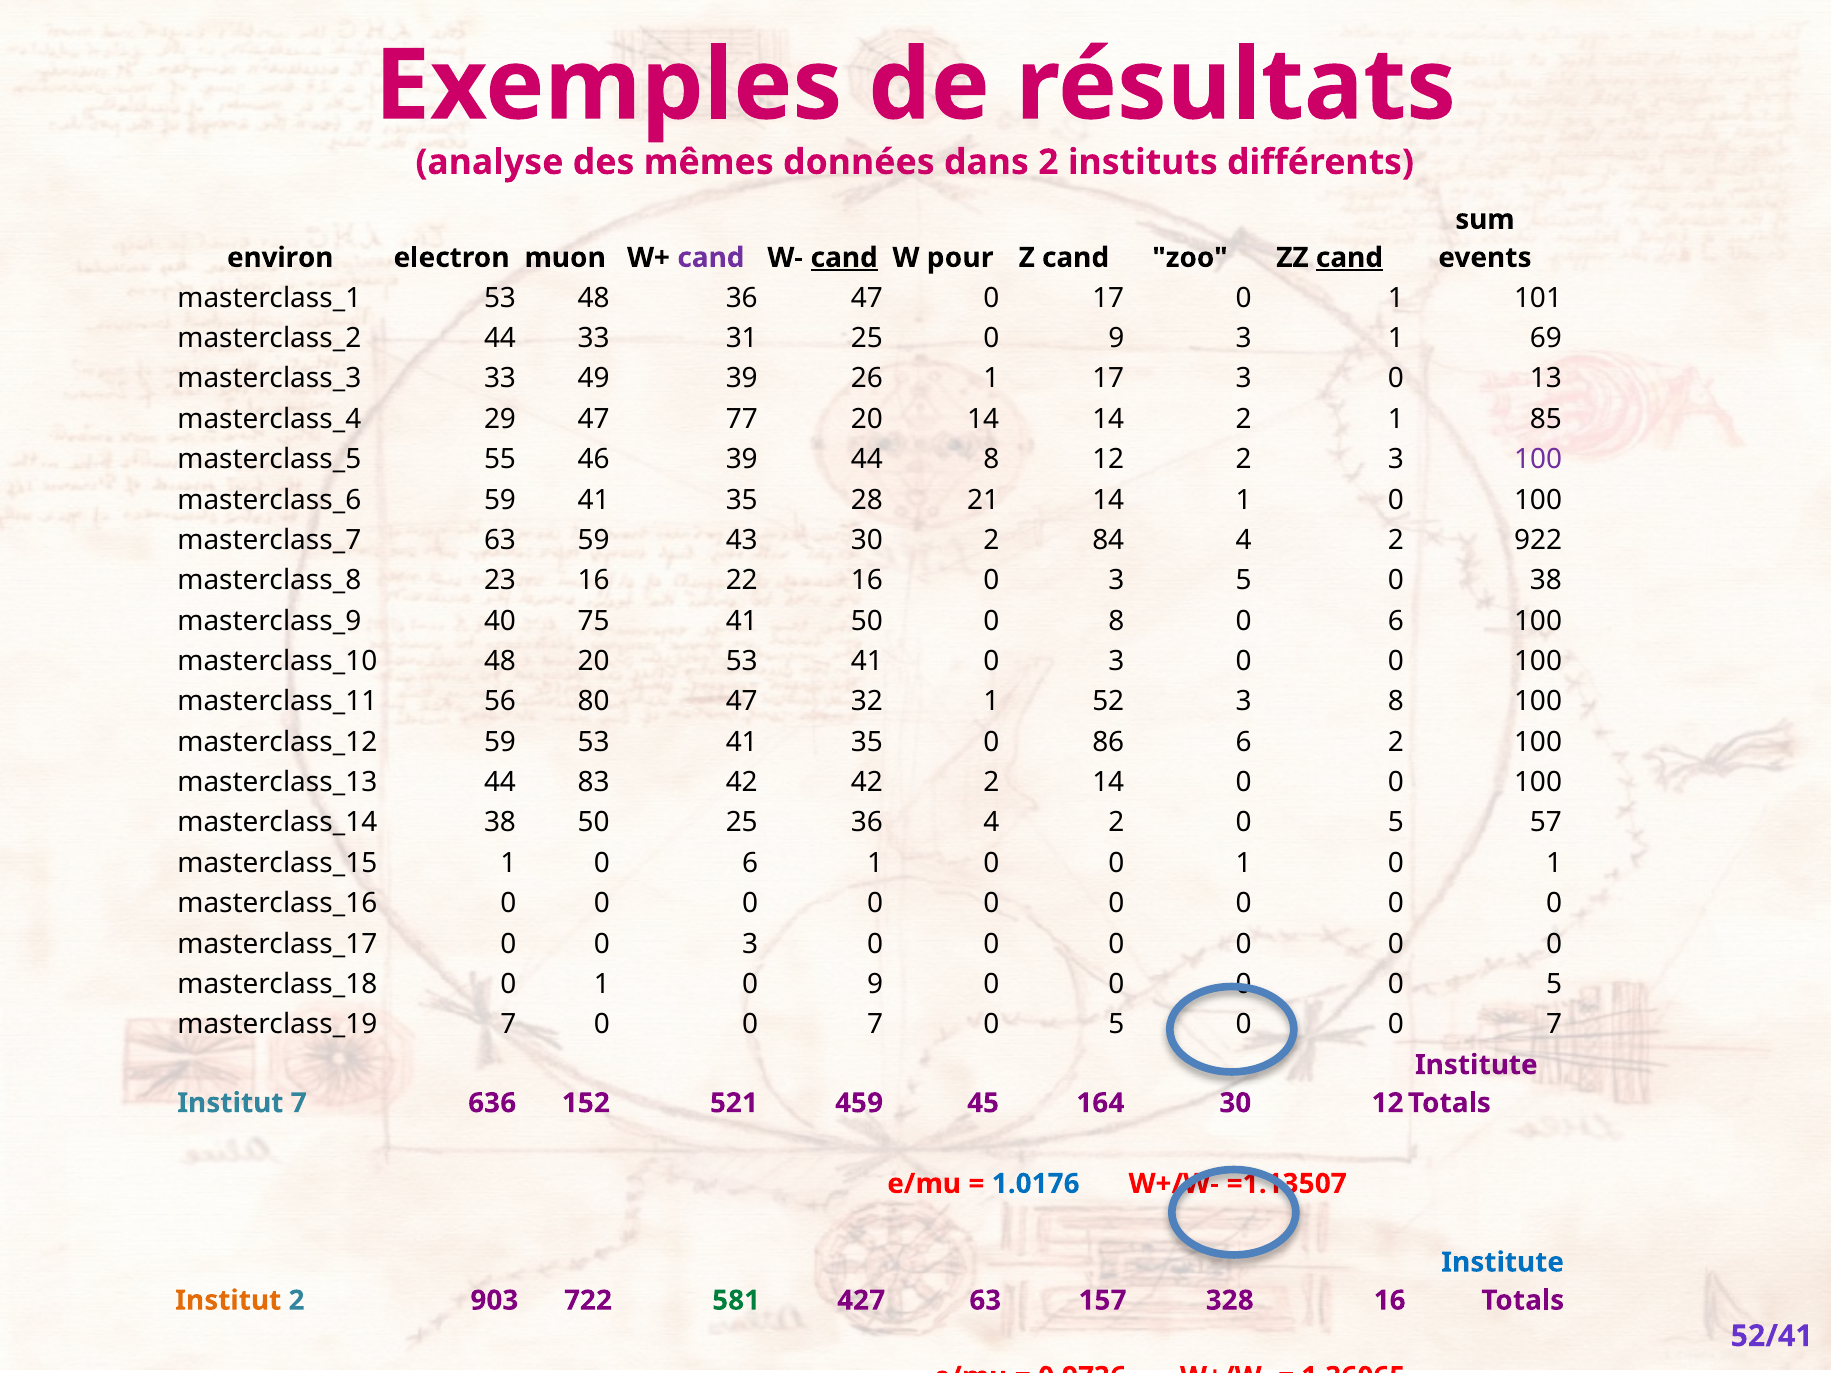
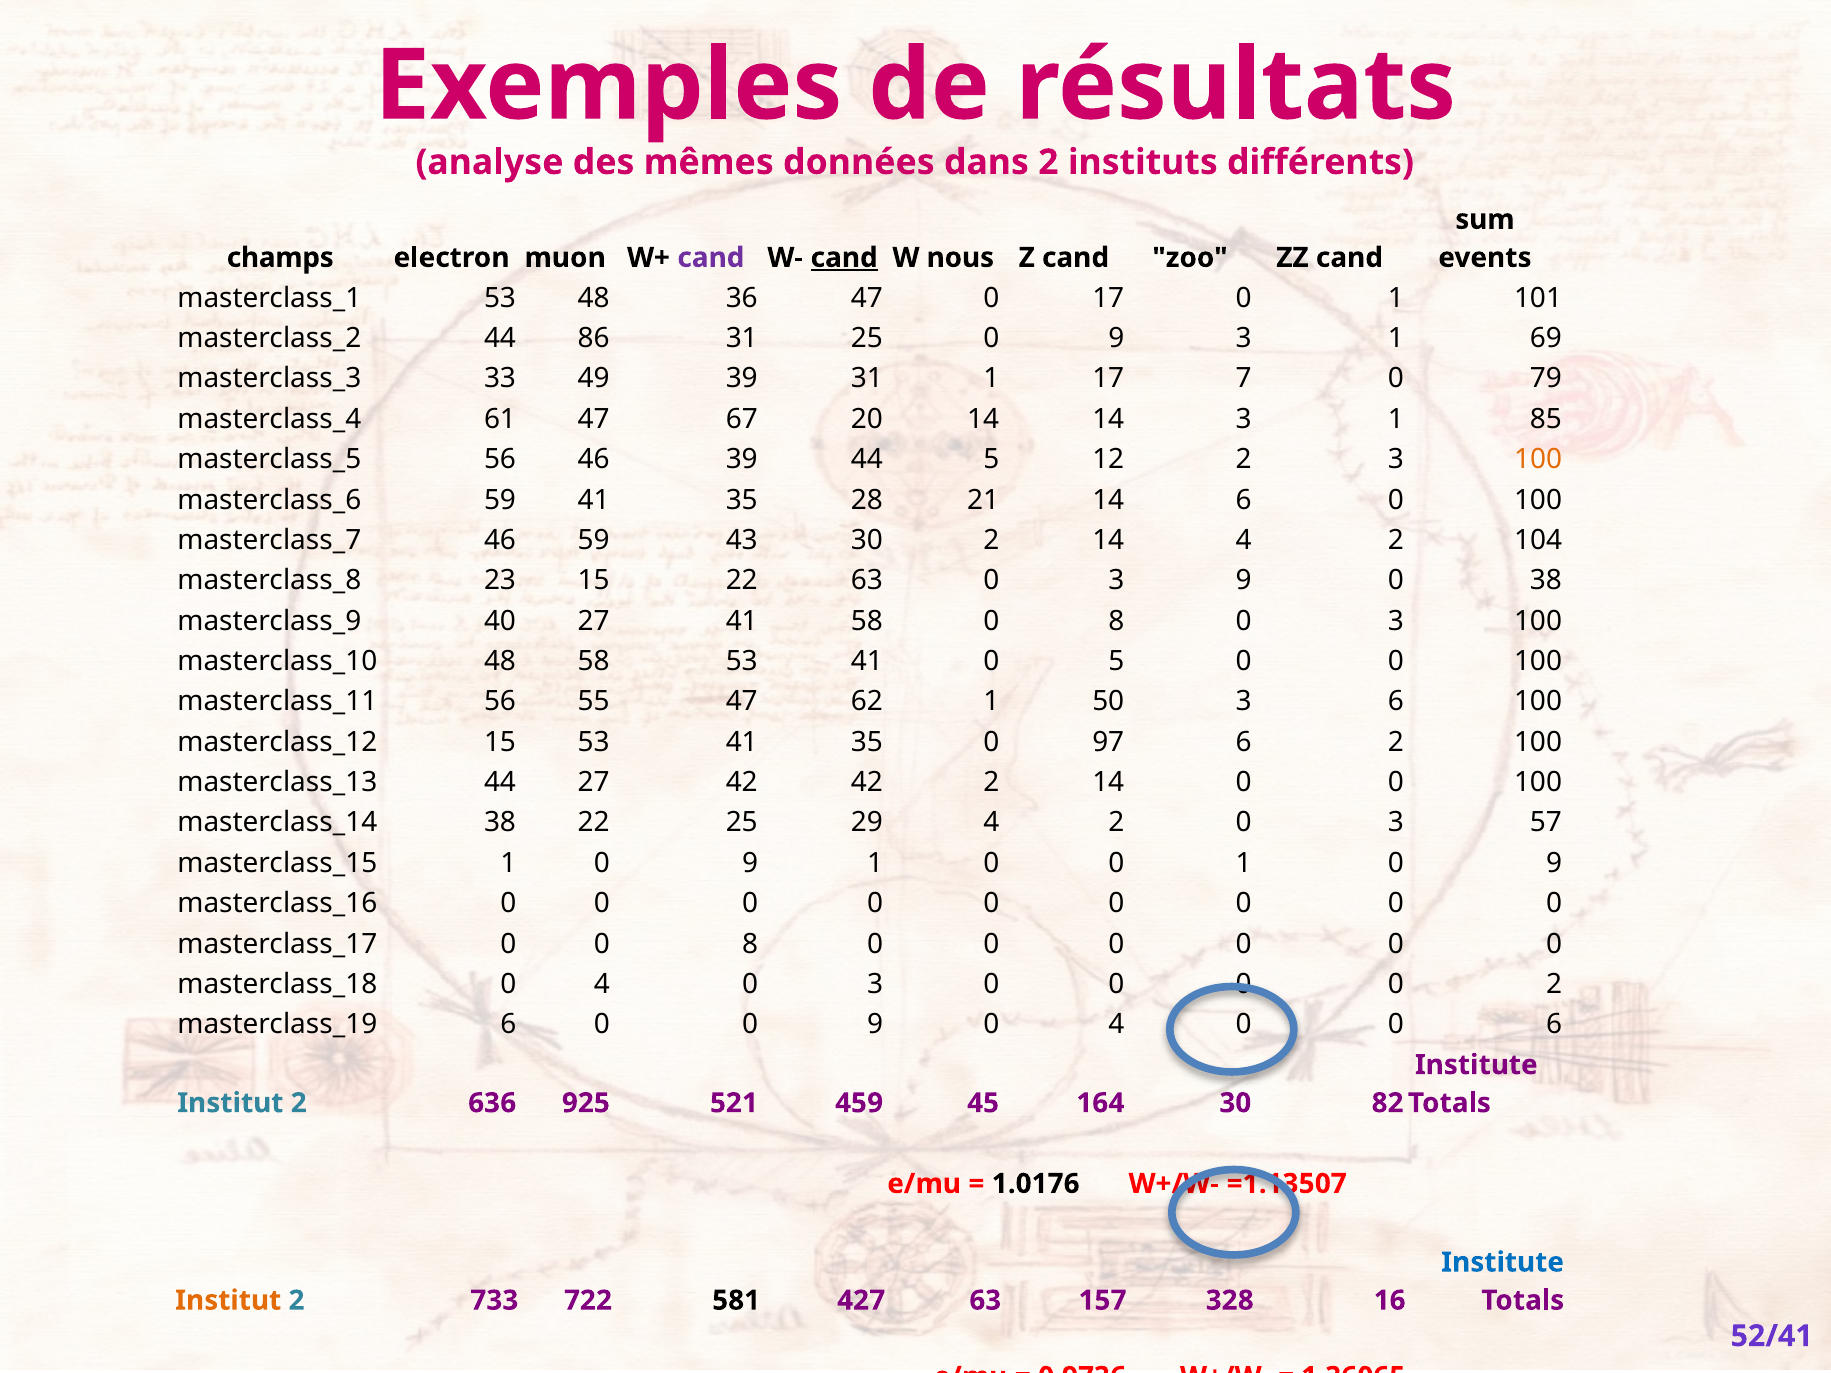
environ: environ -> champs (280, 258)
pour: pour -> nous (960, 258)
cand underline: present -> none (1349, 258)
44 33: 33 -> 86 (594, 338)
39 26: 26 -> 31 (867, 379)
17 3: 3 -> 7 (1244, 379)
13: 13 -> 79 (1546, 379)
29: 29 -> 61 (500, 419)
77: 77 -> 67 (742, 419)
14 2: 2 -> 3 (1244, 419)
55: 55 -> 56 (500, 460)
44 8: 8 -> 5 (991, 460)
100 colour: purple -> orange (1538, 460)
14 1: 1 -> 6 (1244, 500)
63: 63 -> 46 (500, 540)
30 2 84: 84 -> 14 (1108, 540)
922: 922 -> 104 (1538, 540)
23 16: 16 -> 15 (594, 581)
22 16: 16 -> 63 (867, 581)
3 5: 5 -> 9 (1244, 581)
40 75: 75 -> 27 (594, 621)
41 50: 50 -> 58 (867, 621)
8 0 6: 6 -> 3 (1396, 621)
48 20: 20 -> 58 (594, 661)
41 0 3: 3 -> 5 (1116, 661)
80: 80 -> 55 (594, 702)
32: 32 -> 62 (867, 702)
52: 52 -> 50 (1108, 702)
3 8: 8 -> 6 (1396, 702)
59: 59 -> 15 (500, 742)
86: 86 -> 97 (1108, 742)
44 83: 83 -> 27 (594, 782)
38 50: 50 -> 22 (594, 823)
25 36: 36 -> 29 (867, 823)
2 0 5: 5 -> 3 (1396, 823)
6: 6 -> 9 (750, 863)
0 1 0 1: 1 -> 9 (1554, 863)
0 0 3: 3 -> 8 (750, 944)
1: 1 -> 4 (602, 984)
9: 9 -> 3 (875, 984)
5: 5 -> 2 (1554, 984)
7: 7 -> 6 (508, 1025)
7: 7 -> 9 (875, 1025)
5: 5 -> 4 (1116, 1025)
7: 7 -> 6 (1554, 1025)
7: 7 -> 2 (299, 1103)
152: 152 -> 925 (586, 1103)
30 12: 12 -> 82 (1388, 1103)
1.0176 colour: blue -> black (1036, 1184)
903: 903 -> 733 (494, 1301)
581 colour: green -> black (736, 1301)
